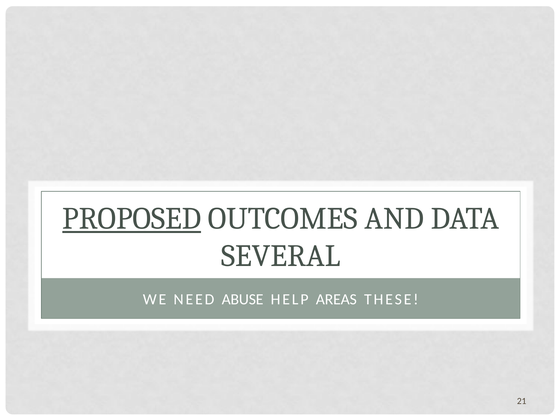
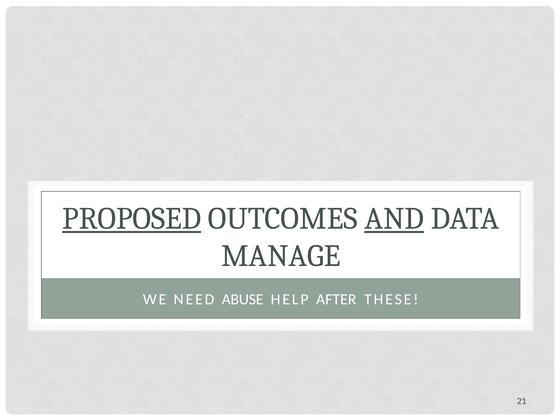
AND underline: none -> present (394, 219)
SEVERAL: SEVERAL -> MANAGE (281, 256)
AREAS: AREAS -> AFTER (336, 299)
